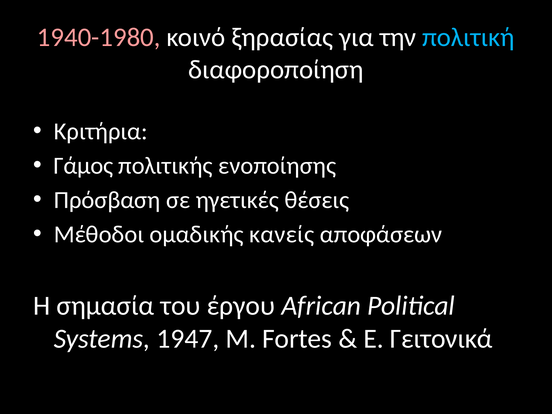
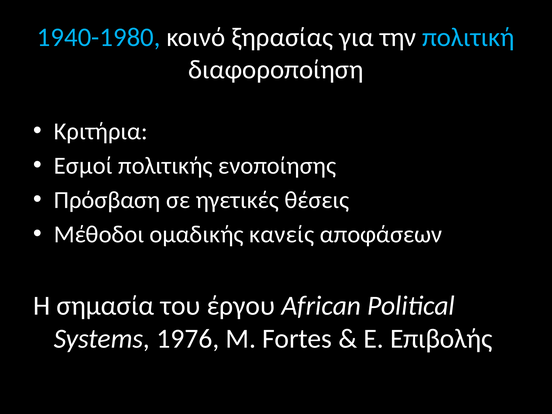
1940-1980 colour: pink -> light blue (99, 37)
Γάμος: Γάμος -> Εσμοί (83, 166)
1947: 1947 -> 1976 (188, 339)
Γειτονικά: Γειτονικά -> Επιβολής (441, 339)
